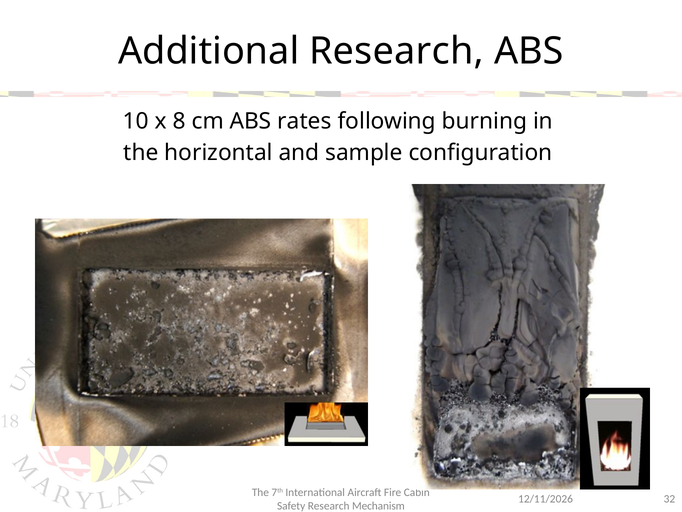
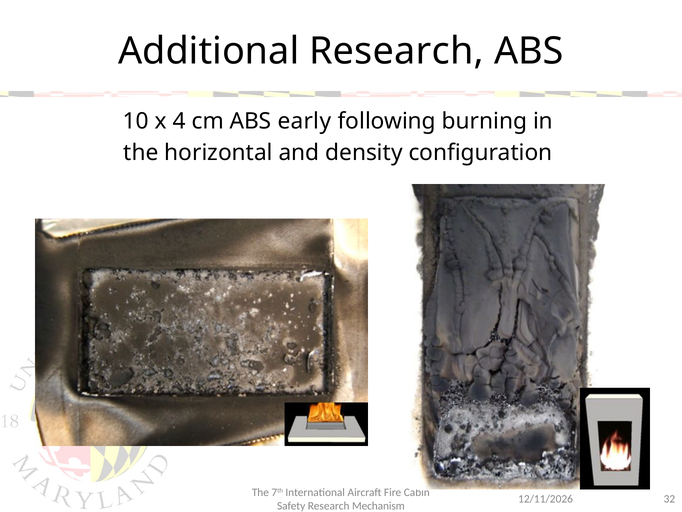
8: 8 -> 4 (179, 121)
rates: rates -> early (304, 121)
sample: sample -> density (364, 153)
